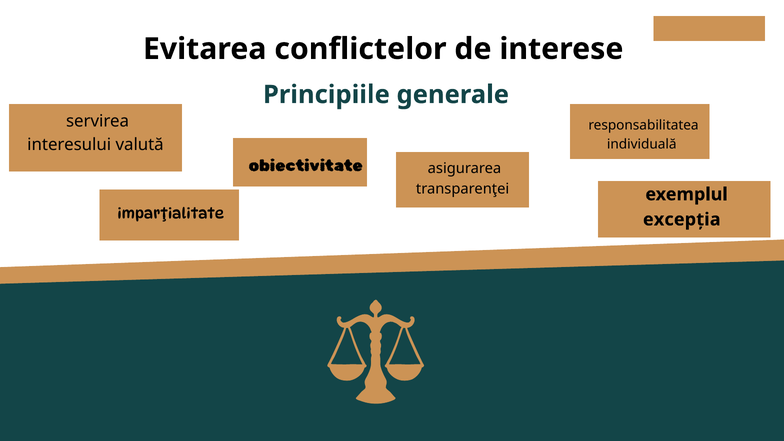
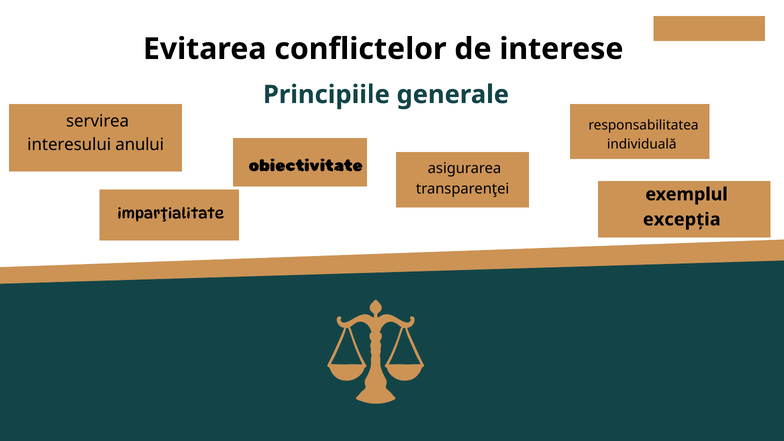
valută: valută -> anului (140, 145)
